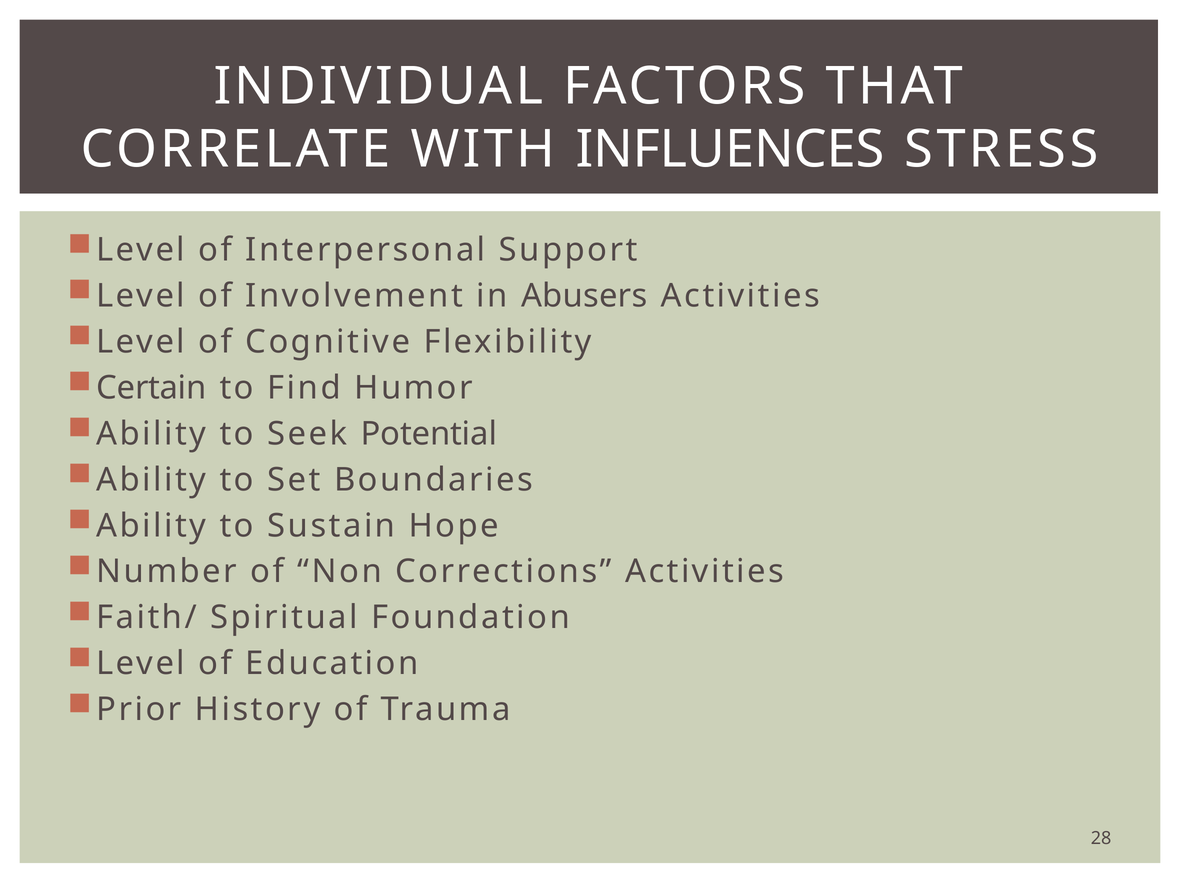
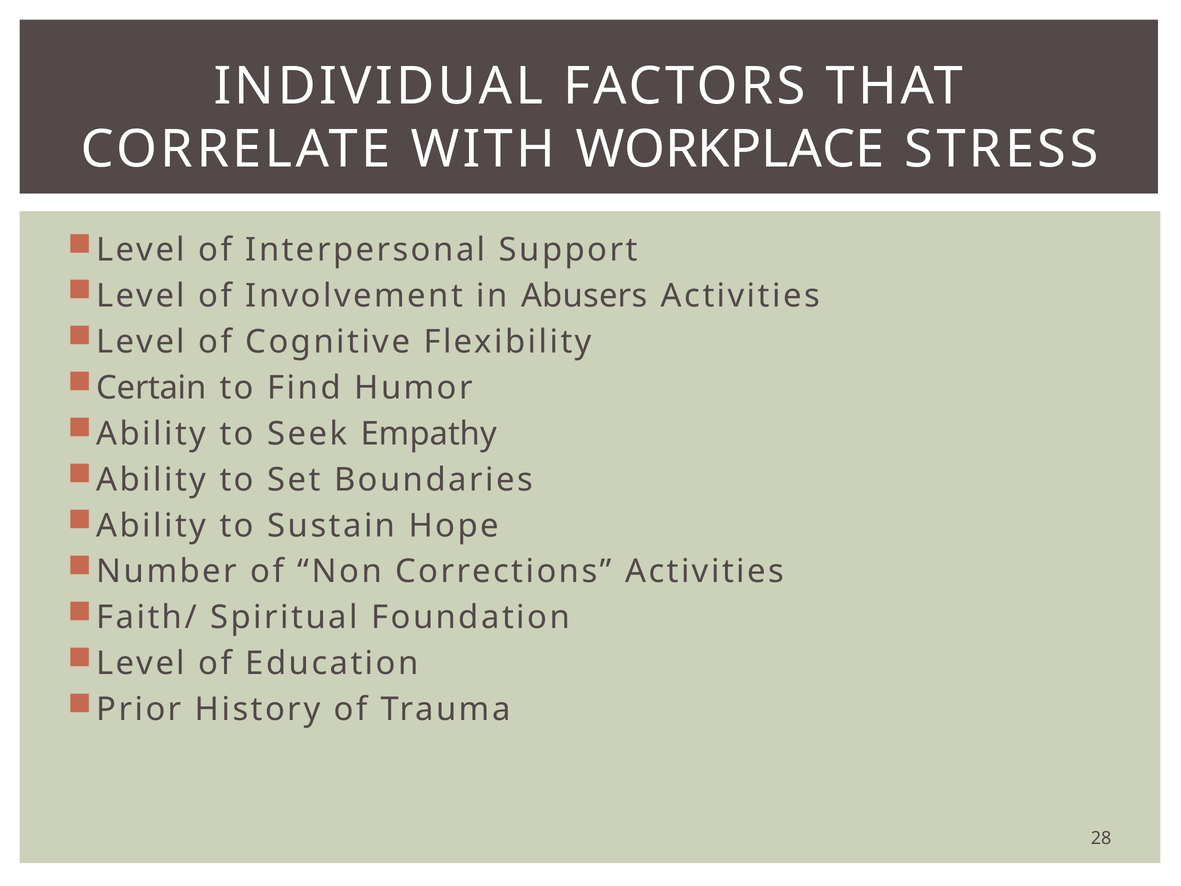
INFLUENCES: INFLUENCES -> WORKPLACE (730, 149)
Potential: Potential -> Empathy (429, 434)
